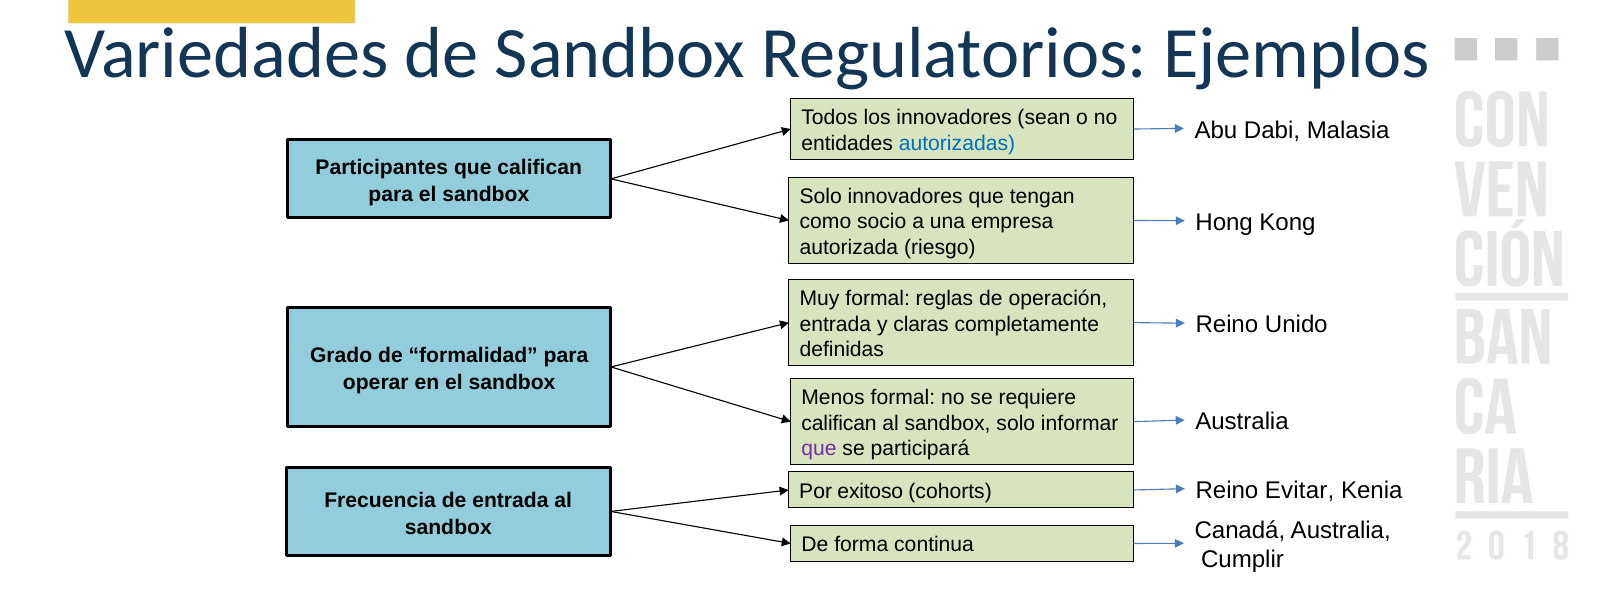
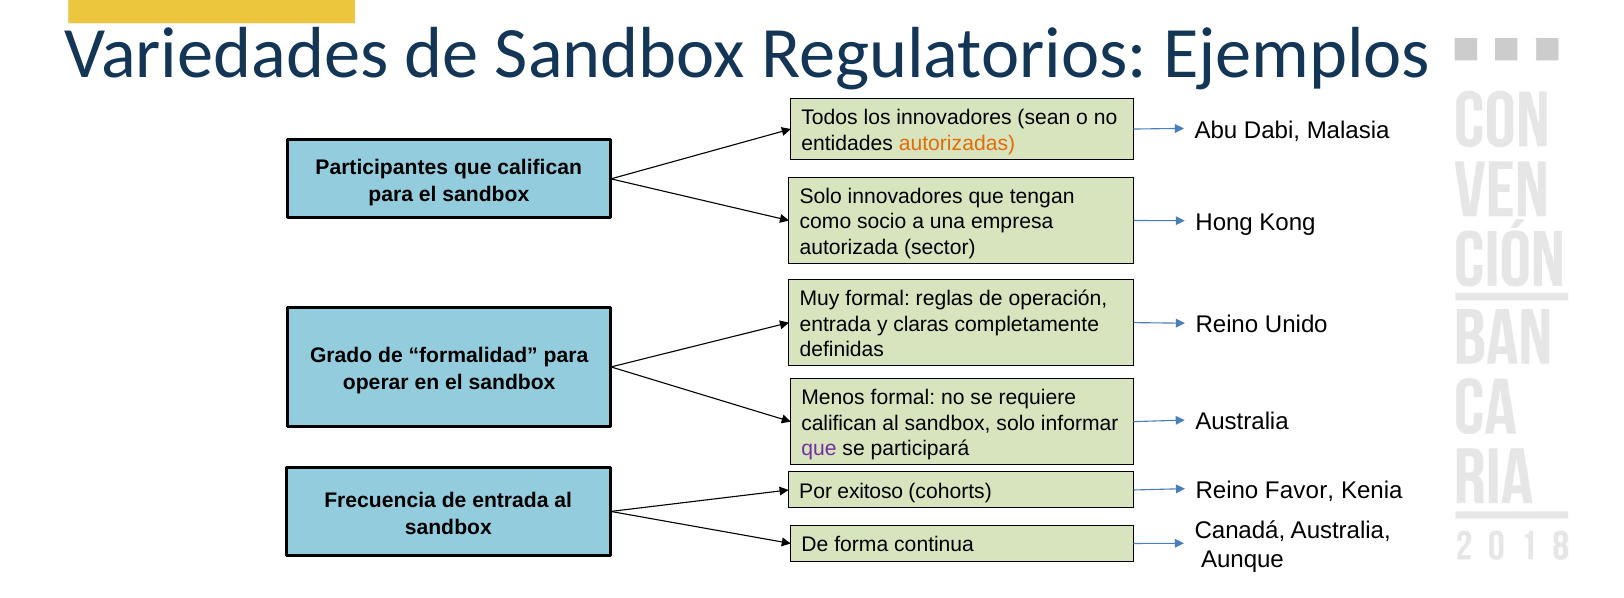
autorizadas colour: blue -> orange (957, 143)
riesgo: riesgo -> sector (940, 247)
Evitar: Evitar -> Favor (1300, 490)
Cumplir: Cumplir -> Aunque (1242, 560)
